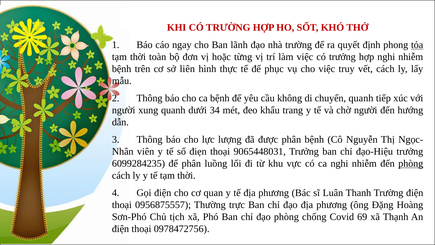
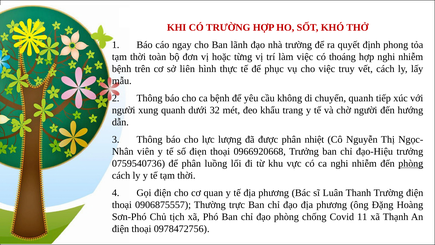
tỏa underline: present -> none (417, 45)
có trưởng: trưởng -> thoáng (342, 57)
34: 34 -> 32 (215, 110)
phân bệnh: bệnh -> nhiệt (314, 139)
9065448031: 9065448031 -> 0966920668 (260, 151)
6099284235: 6099284235 -> 0759540736 (138, 163)
0956875557: 0956875557 -> 0906875557 (163, 205)
69: 69 -> 11 (362, 217)
